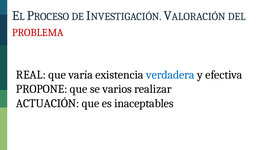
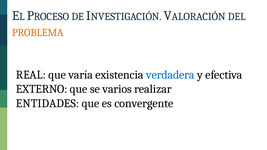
PROBLEMA colour: red -> orange (38, 33)
PROPONE: PROPONE -> EXTERNO (42, 89)
ACTUACIÓN: ACTUACIÓN -> ENTIDADES (48, 103)
inaceptables: inaceptables -> convergente (144, 103)
